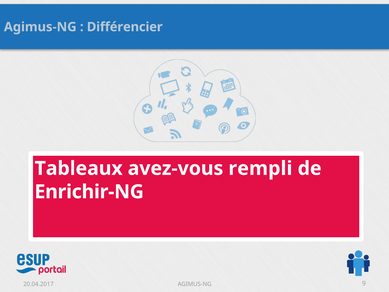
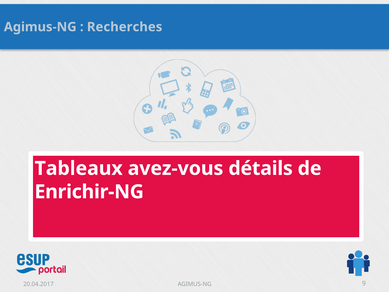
Différencier: Différencier -> Recherches (125, 27)
rempli: rempli -> détails (261, 168)
